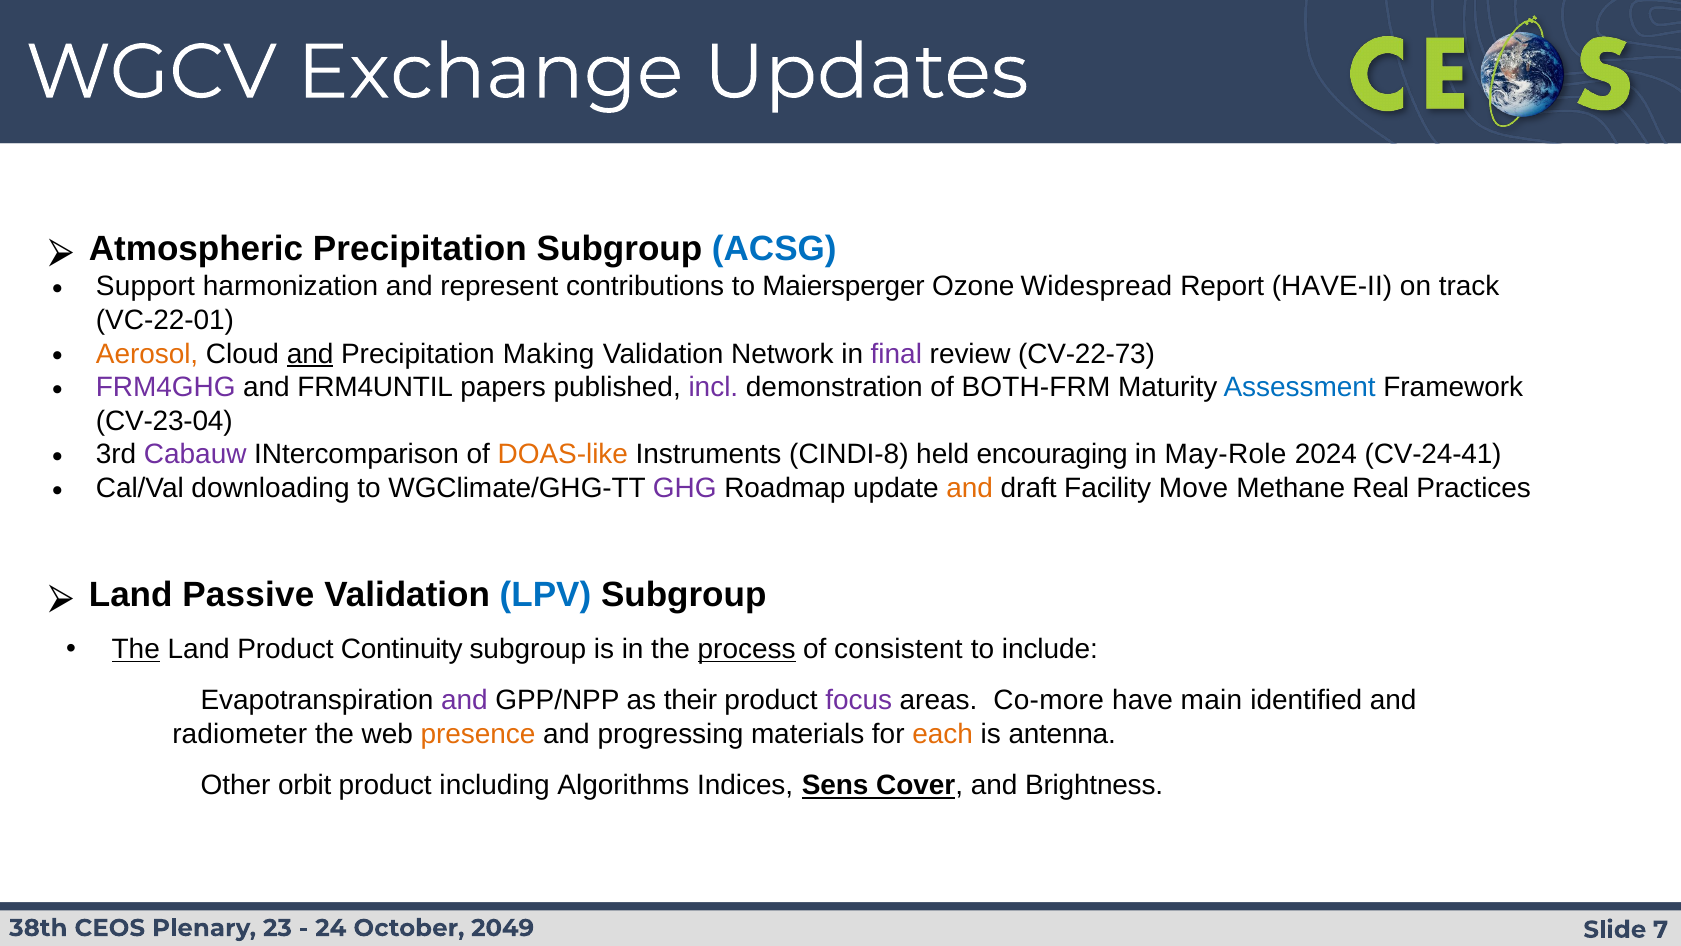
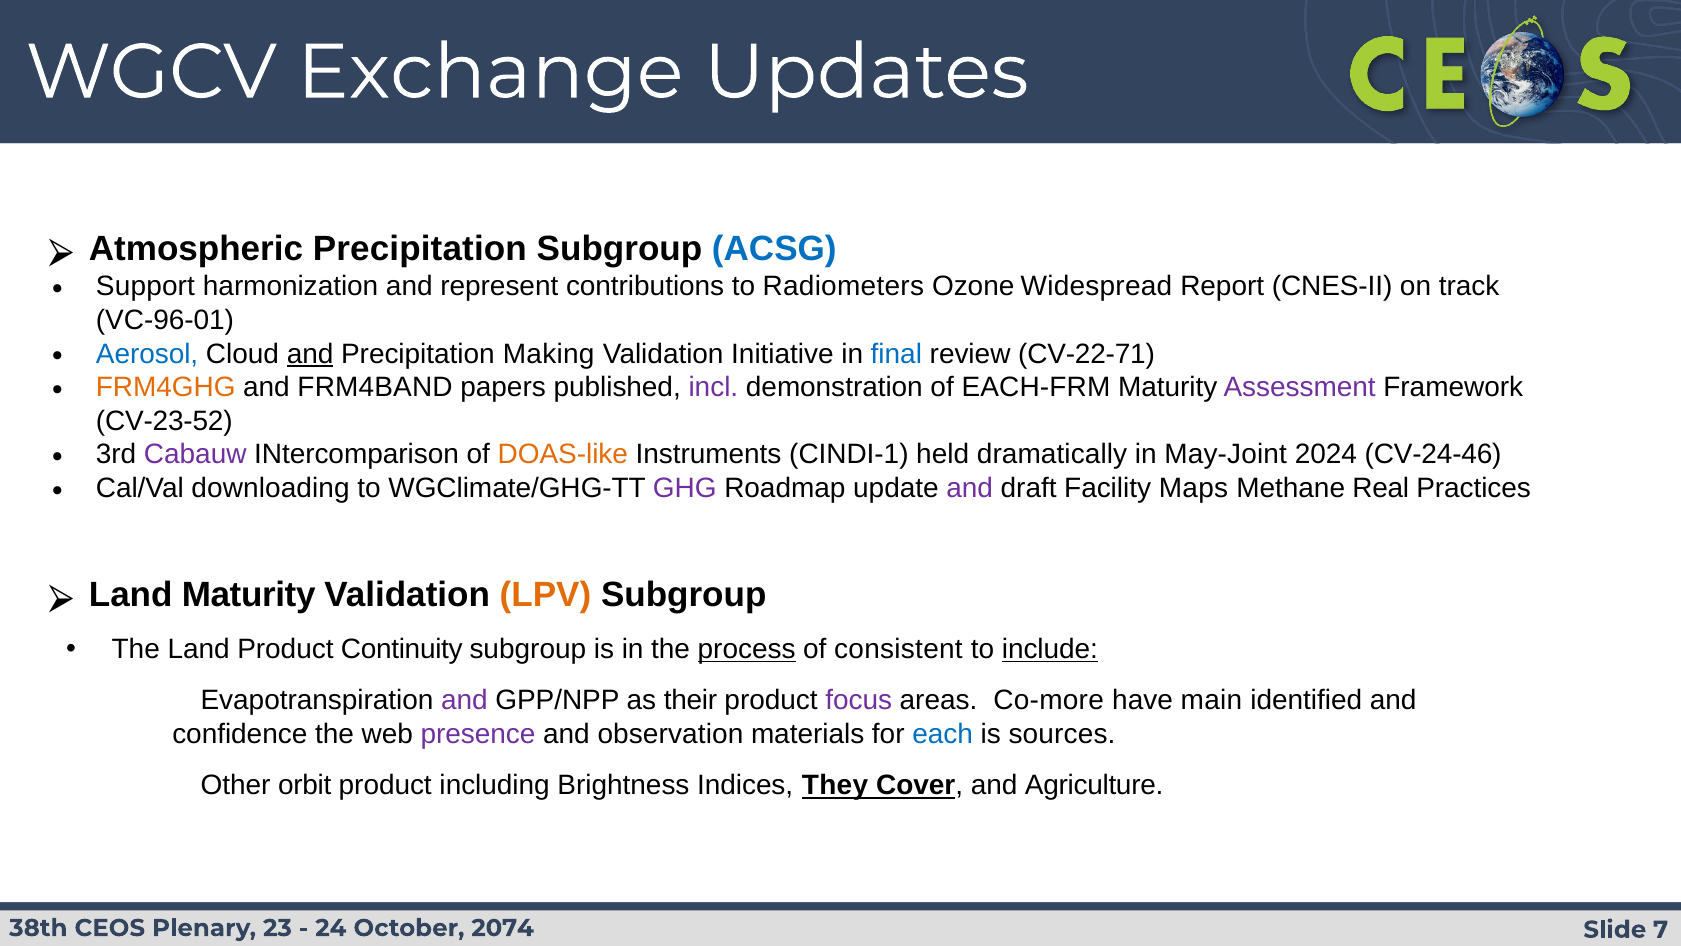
Maiersperger: Maiersperger -> Radiometers (843, 286)
HAVE-II: HAVE-II -> CNES-II (1332, 286)
VC-22-01: VC-22-01 -> VC-96-01 (165, 320)
Aerosol colour: orange -> blue (147, 354)
Network: Network -> Initiative (782, 354)
final colour: purple -> blue (896, 354)
CV-22-73: CV-22-73 -> CV-22-71 (1087, 354)
FRM4GHG colour: purple -> orange (166, 387)
FRM4UNTIL: FRM4UNTIL -> FRM4BAND (375, 387)
BOTH-FRM: BOTH-FRM -> EACH-FRM (1036, 387)
Assessment colour: blue -> purple (1300, 387)
CV-23-04: CV-23-04 -> CV-23-52 (164, 421)
CINDI-8: CINDI-8 -> CINDI-1 (849, 454)
encouraging: encouraging -> dramatically (1052, 454)
May-Role: May-Role -> May-Joint (1226, 454)
CV-24-41: CV-24-41 -> CV-24-46 (1433, 454)
and colour: orange -> purple (970, 488)
Move: Move -> Maps (1193, 488)
Land Passive: Passive -> Maturity (249, 594)
LPV colour: blue -> orange (545, 594)
The underline: present -> none (136, 649)
include underline: none -> present (1050, 649)
radiometer: radiometer -> confidence (240, 734)
presence colour: orange -> purple (478, 734)
progressing: progressing -> observation (670, 734)
each colour: orange -> blue (943, 734)
antenna: antenna -> sources (1062, 734)
Algorithms: Algorithms -> Brightness (623, 785)
Sens: Sens -> They (835, 785)
Brightness: Brightness -> Agriculture (1094, 785)
2049: 2049 -> 2074 (503, 928)
